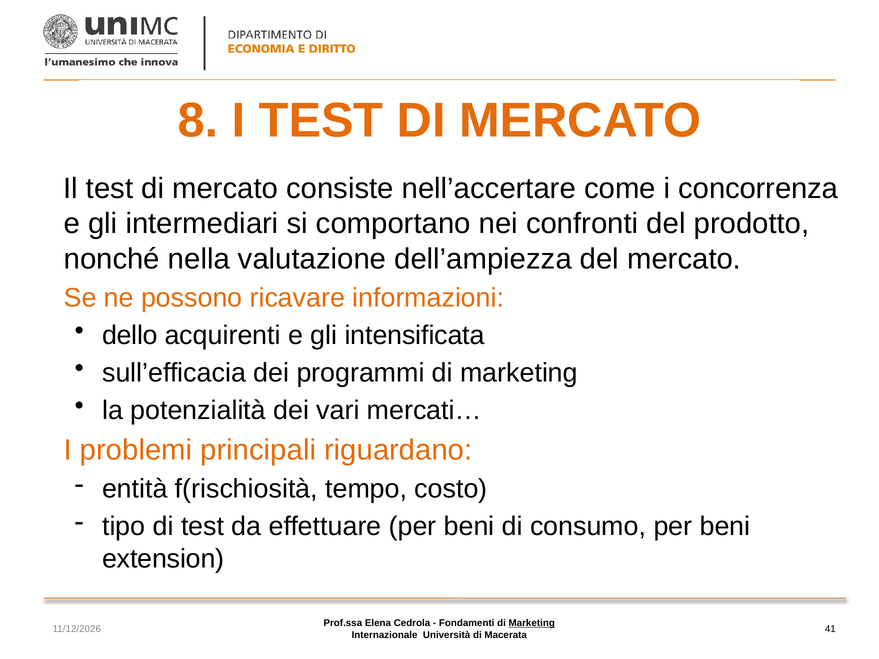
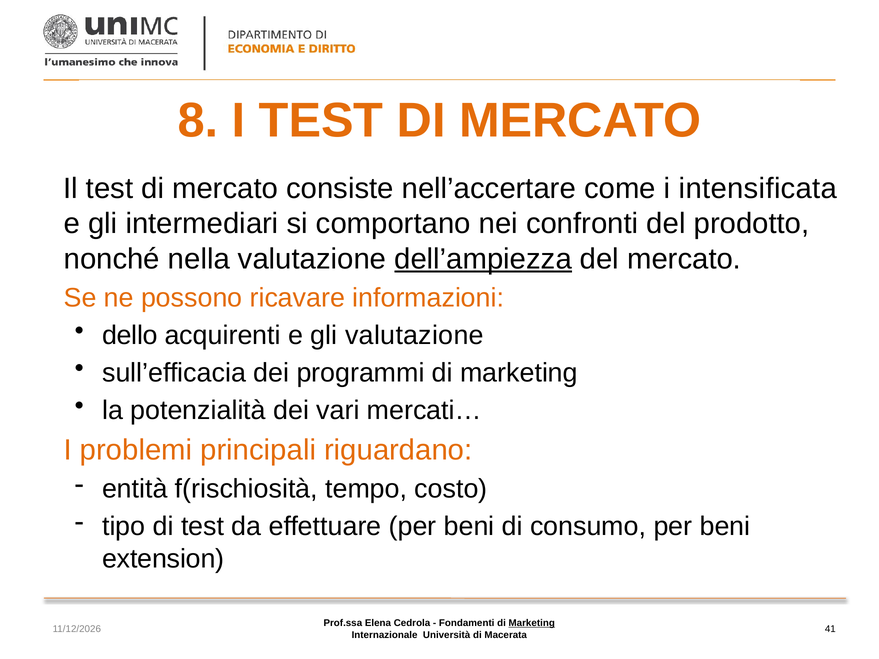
concorrenza: concorrenza -> intensificata (758, 189)
dell’ampiezza underline: none -> present (483, 259)
gli intensificata: intensificata -> valutazione (414, 335)
